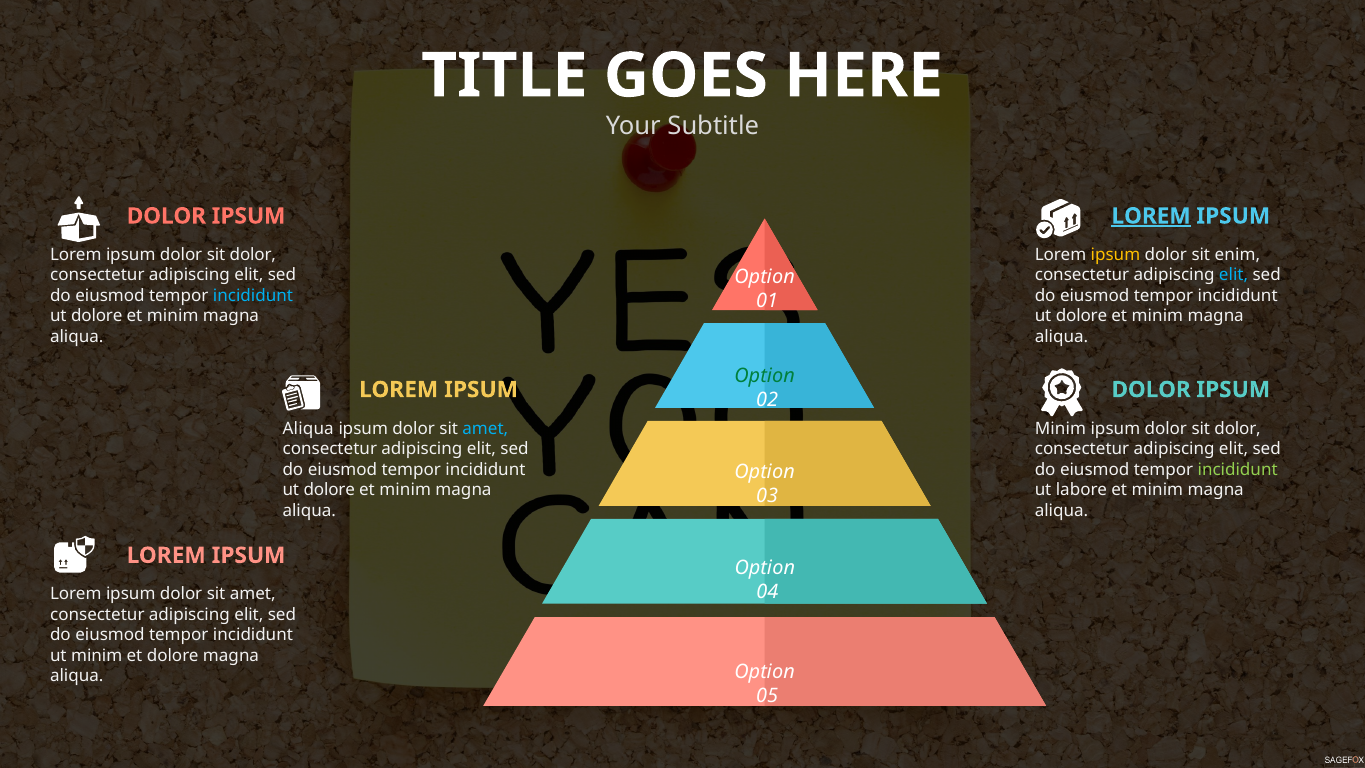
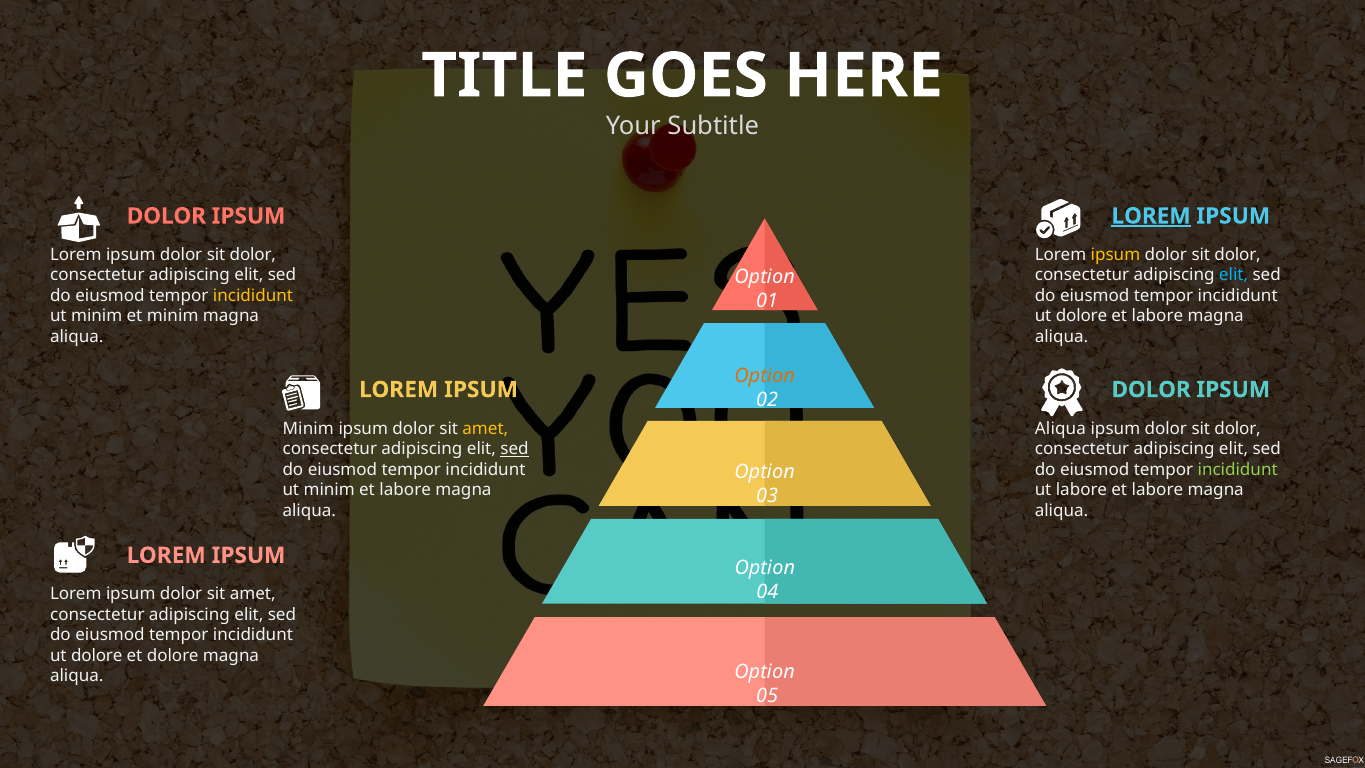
enim: enim -> dolor (1238, 255)
incididunt colour: light blue -> yellow (253, 296)
dolore: dolore -> minim (97, 316)
minim: minim -> labore (1157, 316)
Option colour: green -> orange (765, 376)
Aliqua: Aliqua -> Minim (308, 428)
amet colour: light blue -> yellow (485, 428)
Minim: Minim -> Aliqua (1060, 428)
sed underline: none -> present (515, 449)
dolore: dolore -> minim (329, 490)
minim: minim -> labore (405, 490)
labore et minim: minim -> labore (1157, 490)
minim: minim -> dolore (97, 656)
